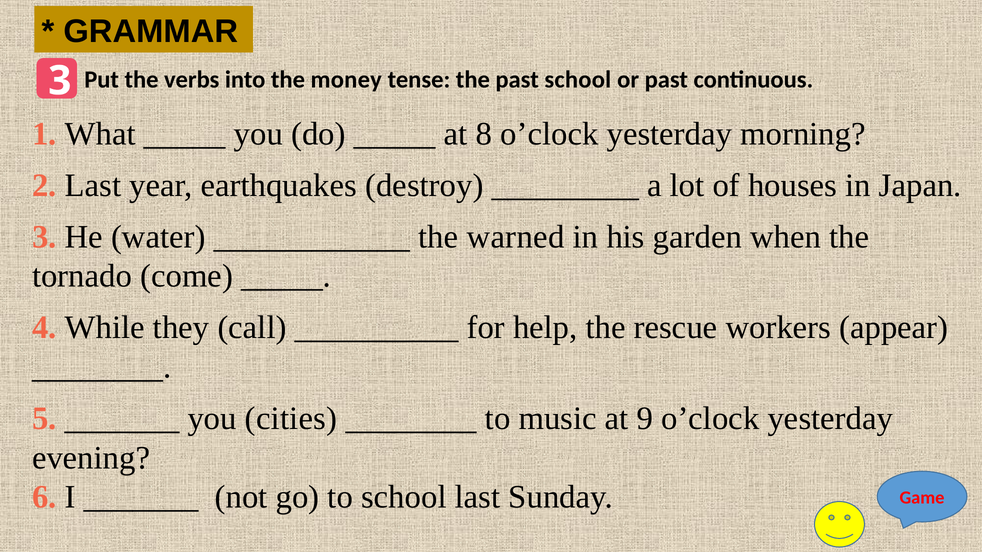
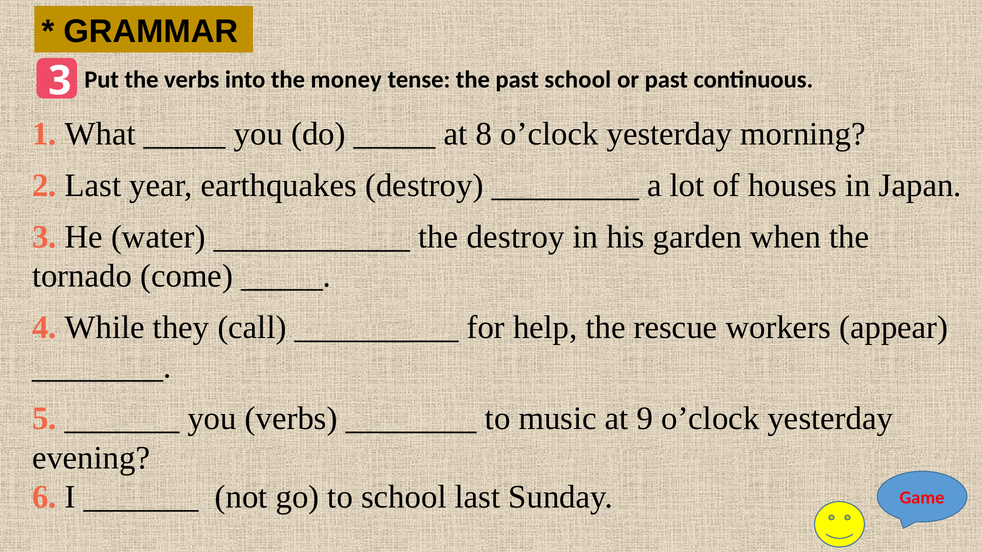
the warned: warned -> destroy (516, 237)
you cities: cities -> verbs (291, 419)
